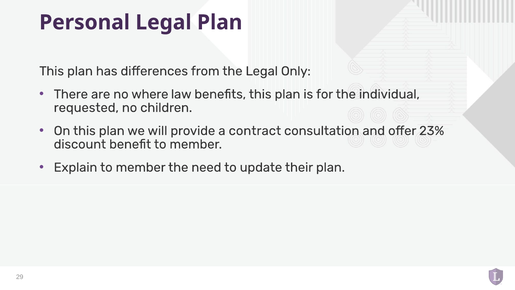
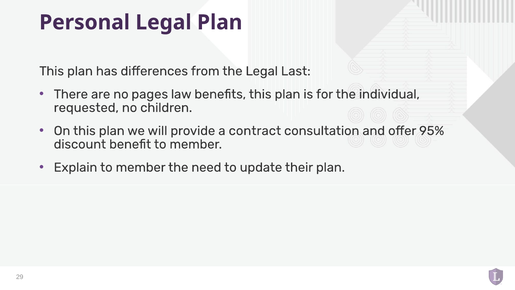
Only: Only -> Last (296, 71)
where: where -> pages (150, 94)
23%: 23% -> 95% (432, 131)
